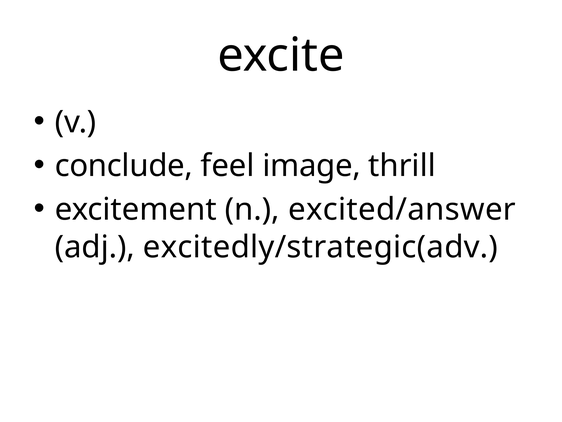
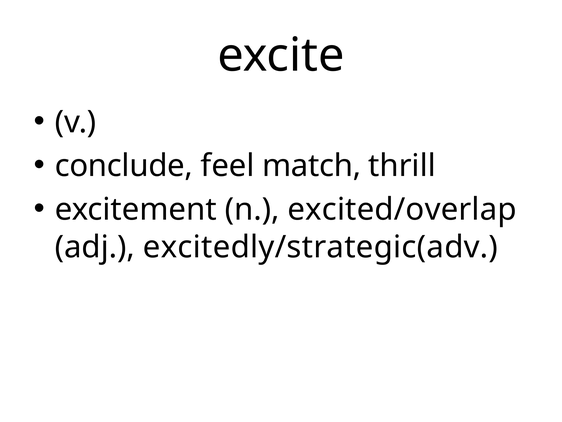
image: image -> match (312, 166)
excited/answer: excited/answer -> excited/overlap (402, 209)
